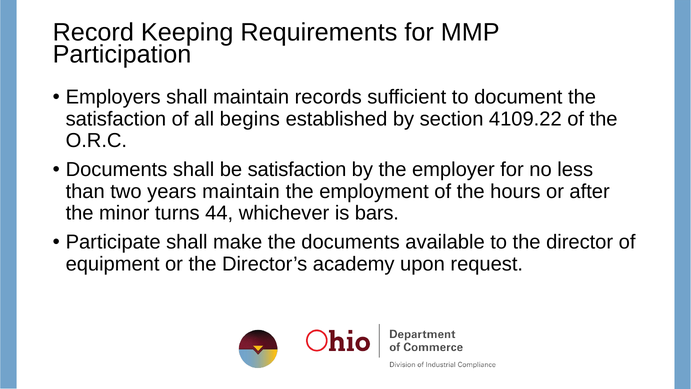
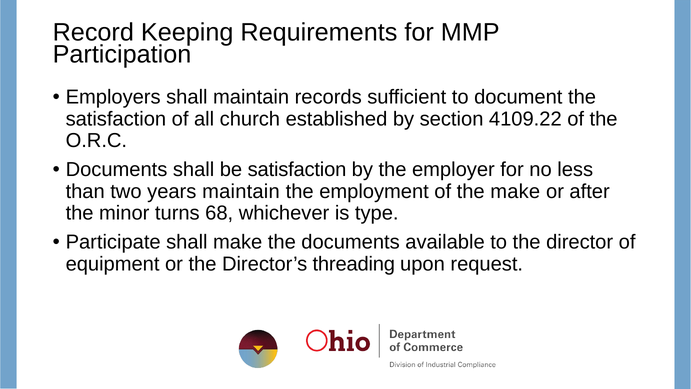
begins: begins -> church (250, 119)
the hours: hours -> make (515, 191)
44: 44 -> 68 (219, 213)
bars: bars -> type (377, 213)
academy: academy -> threading (354, 264)
